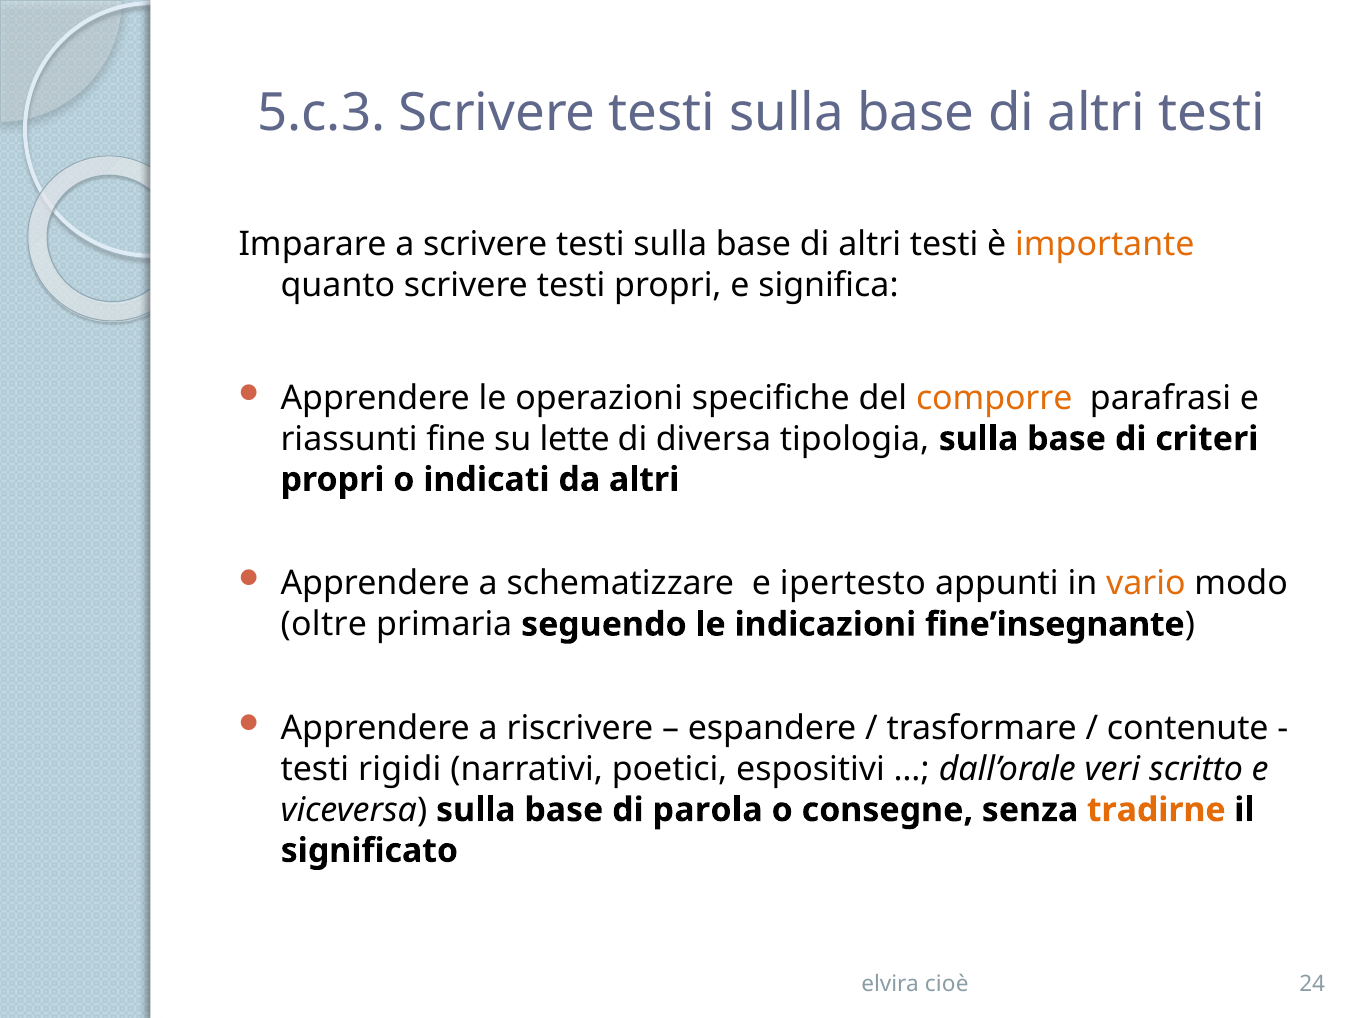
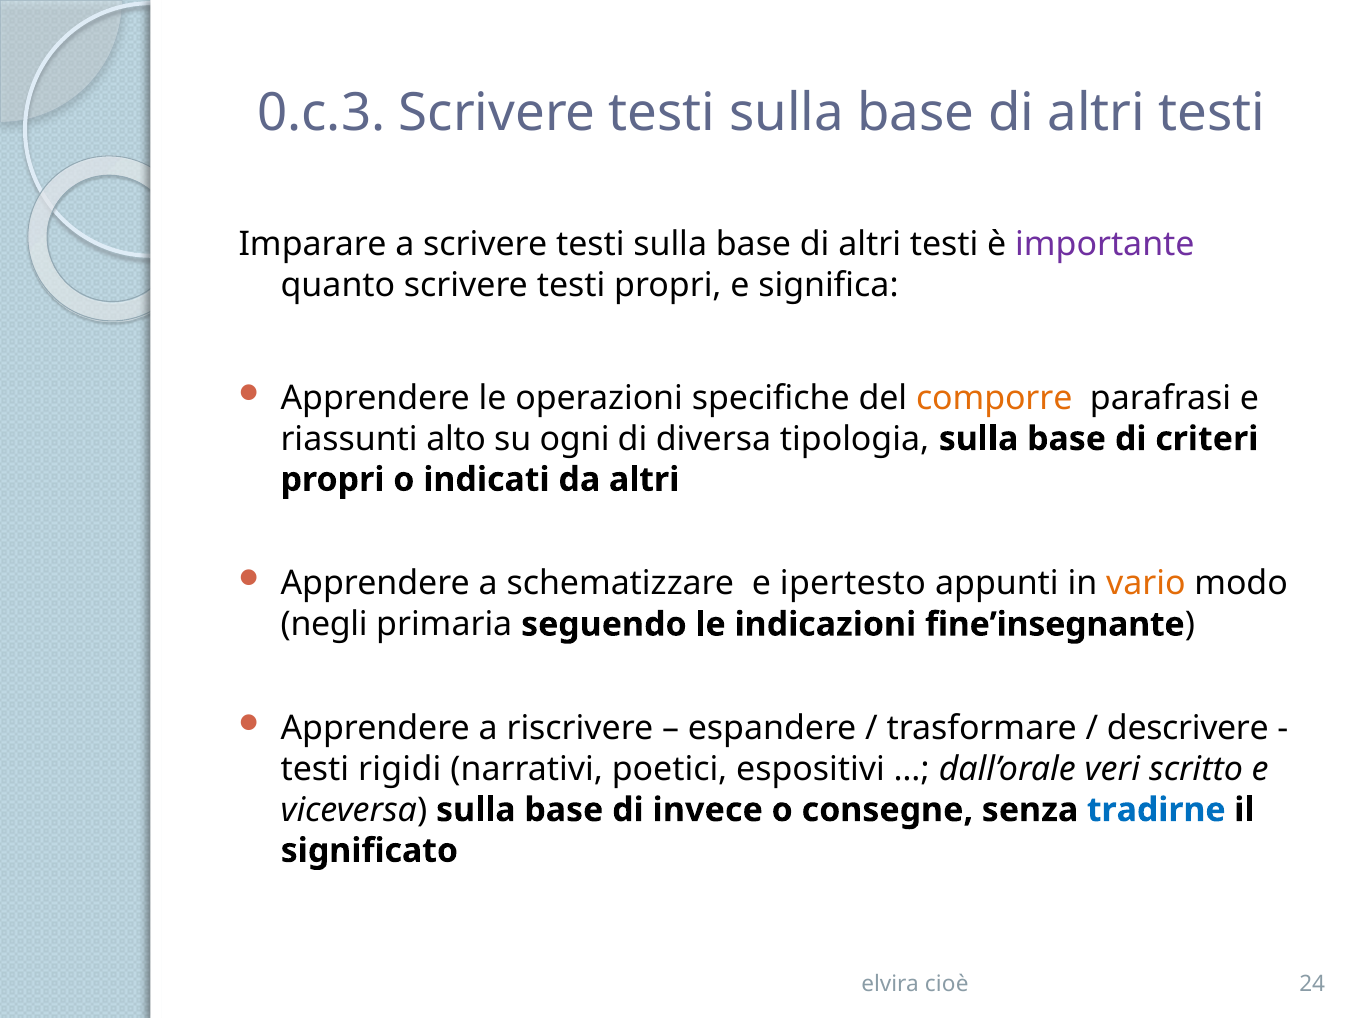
5.c.3: 5.c.3 -> 0.c.3 (321, 113)
importante colour: orange -> purple (1105, 244)
fine: fine -> alto (456, 439)
lette: lette -> ogni (575, 439)
oltre: oltre -> negli (324, 624)
contenute: contenute -> descrivere (1188, 728)
parola: parola -> invece (708, 810)
tradirne colour: orange -> blue (1156, 810)
